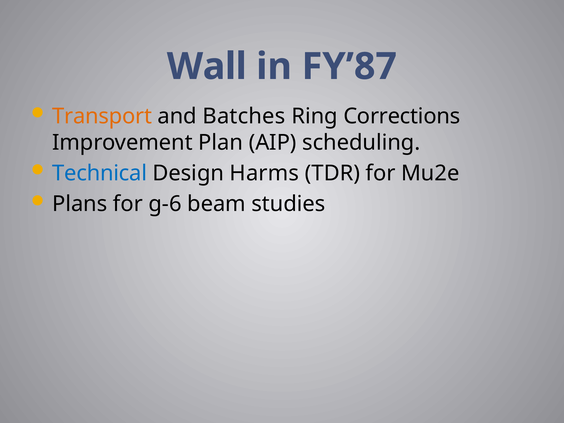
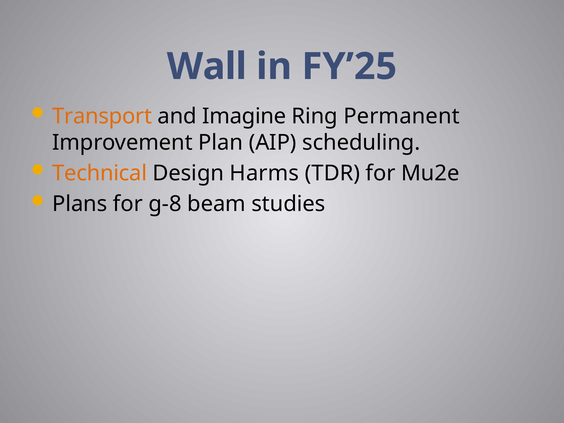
FY’87: FY’87 -> FY’25 (349, 67)
Batches: Batches -> Imagine (244, 116)
Corrections: Corrections -> Permanent (402, 116)
Technical colour: blue -> orange (100, 173)
g-6: g-6 -> g-8 (165, 204)
